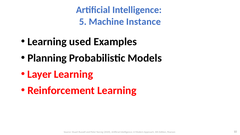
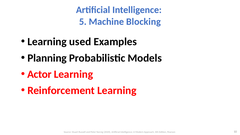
Instance: Instance -> Blocking (143, 22)
Layer: Layer -> Actor (39, 74)
